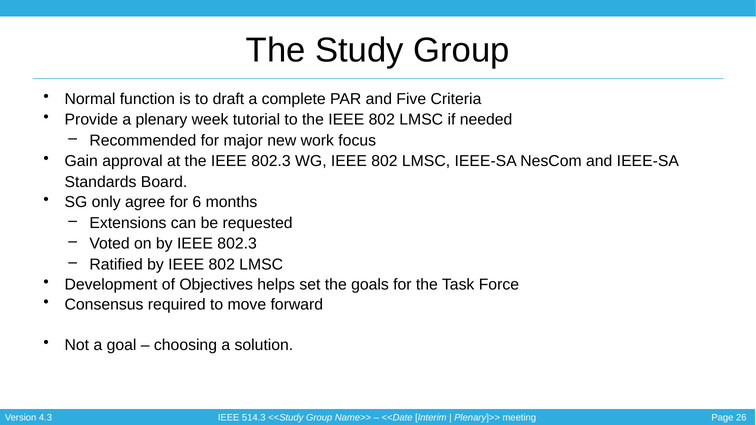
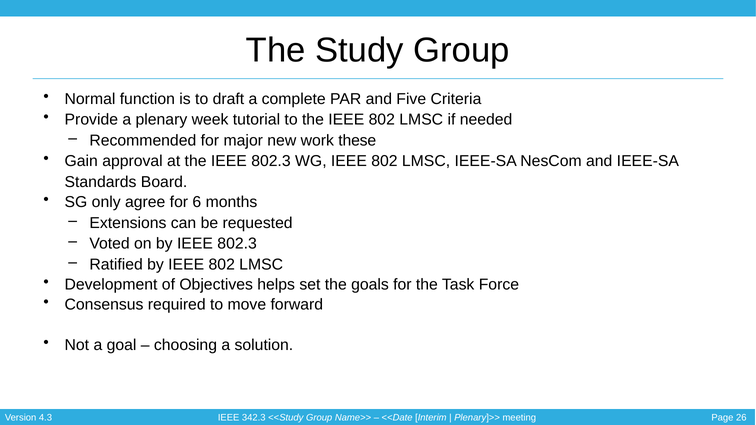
focus: focus -> these (357, 141)
514.3: 514.3 -> 342.3 (254, 418)
